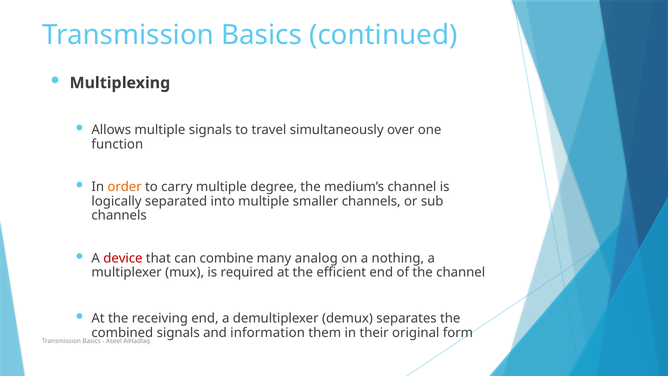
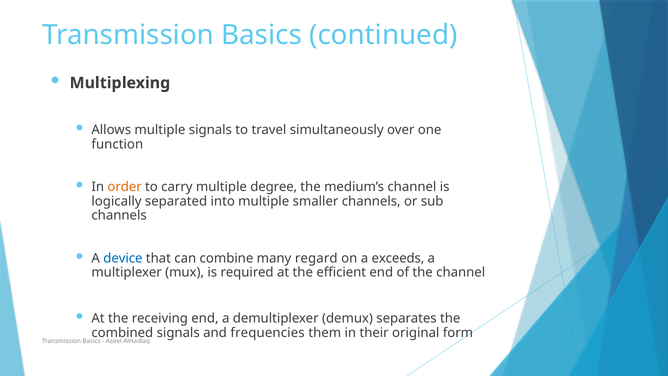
device colour: red -> blue (123, 258)
analog: analog -> regard (316, 258)
nothing: nothing -> exceeds (398, 258)
information: information -> frequencies (268, 333)
